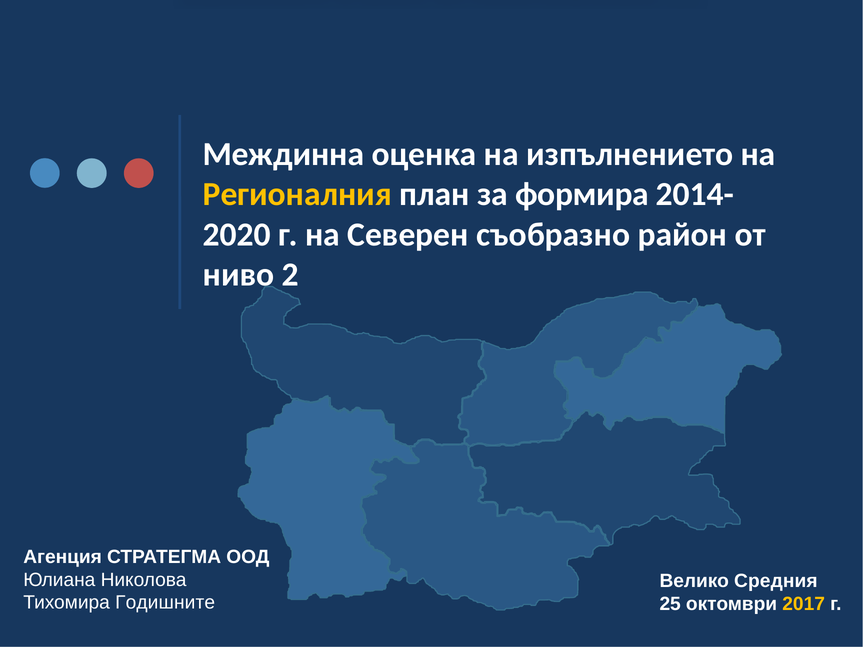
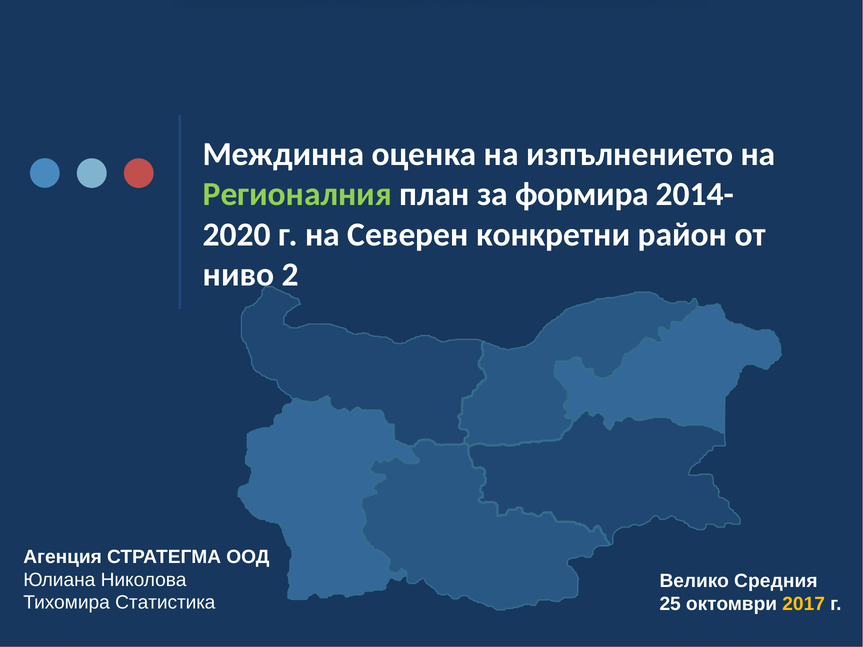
Регионалния colour: yellow -> light green (297, 194)
съобразно: съобразно -> конкретни (553, 235)
Годишните: Годишните -> Статистика (165, 603)
